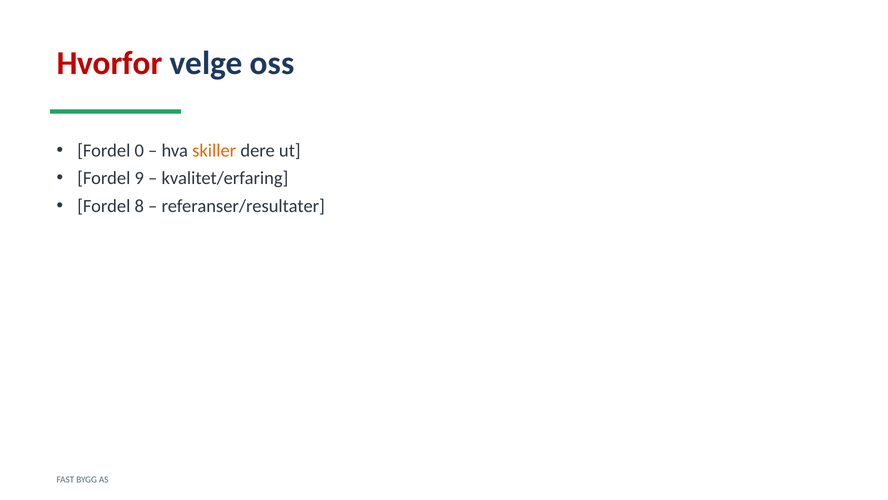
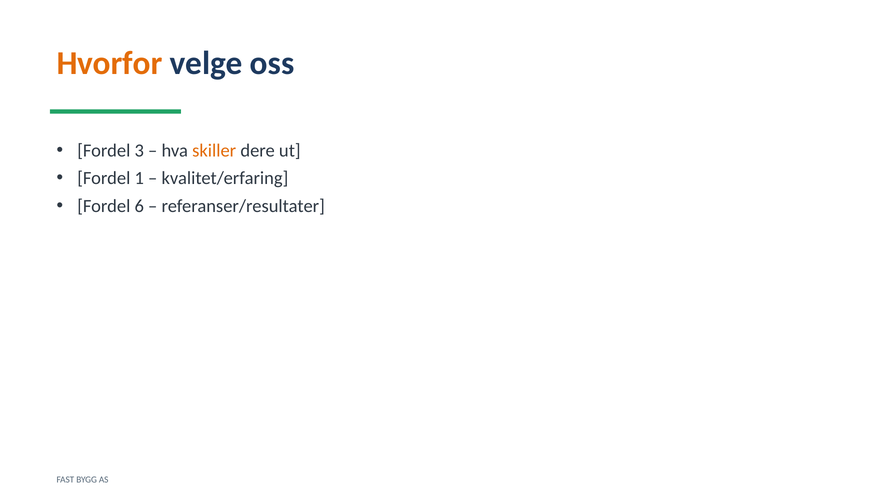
Hvorfor colour: red -> orange (109, 63)
0: 0 -> 3 (139, 150)
9: 9 -> 1 (139, 178)
8: 8 -> 6 (139, 206)
